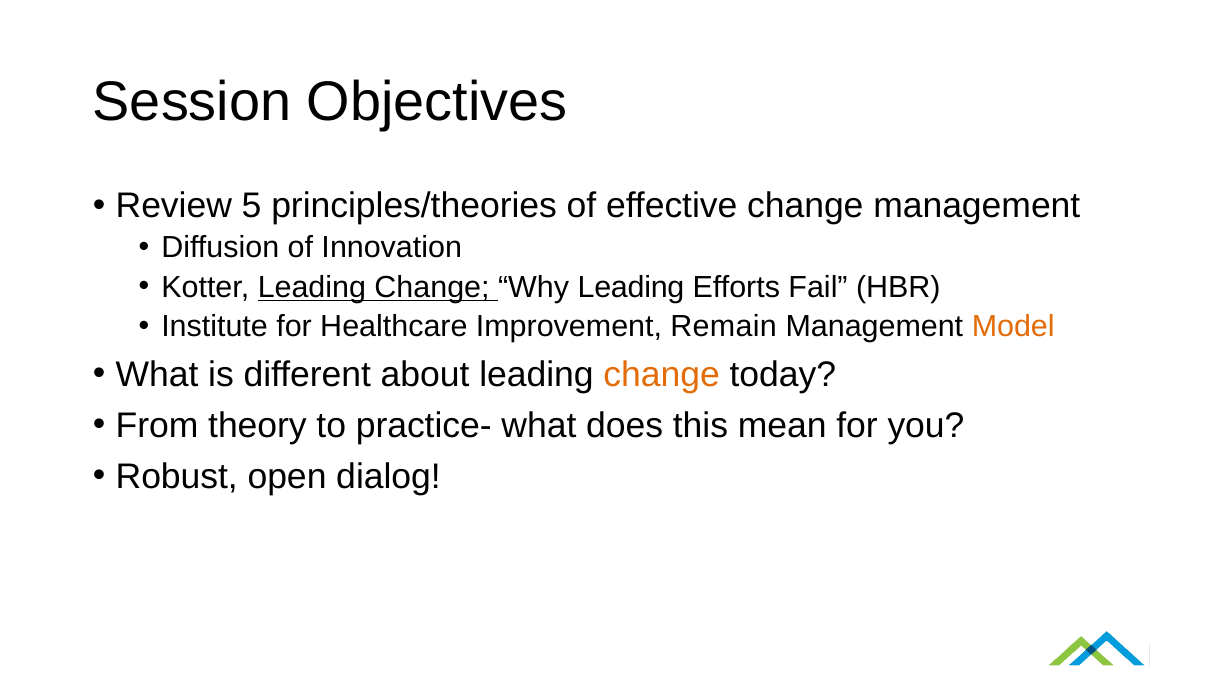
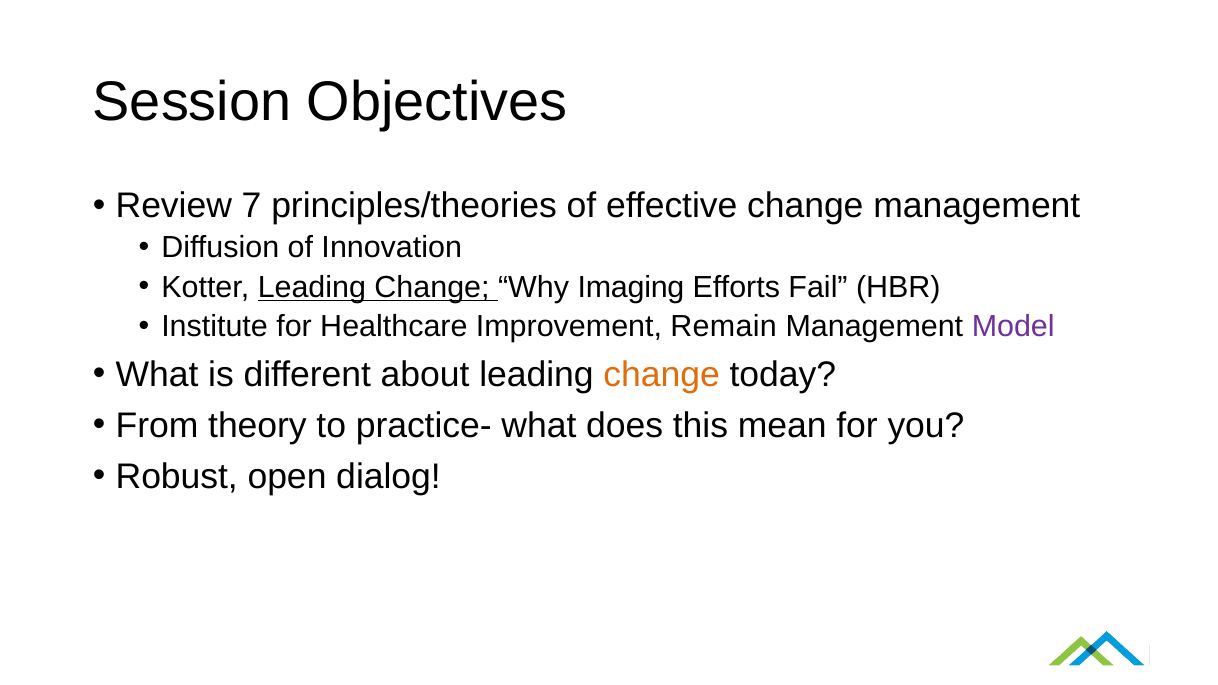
5: 5 -> 7 (252, 206)
Why Leading: Leading -> Imaging (631, 287)
Model colour: orange -> purple (1013, 326)
